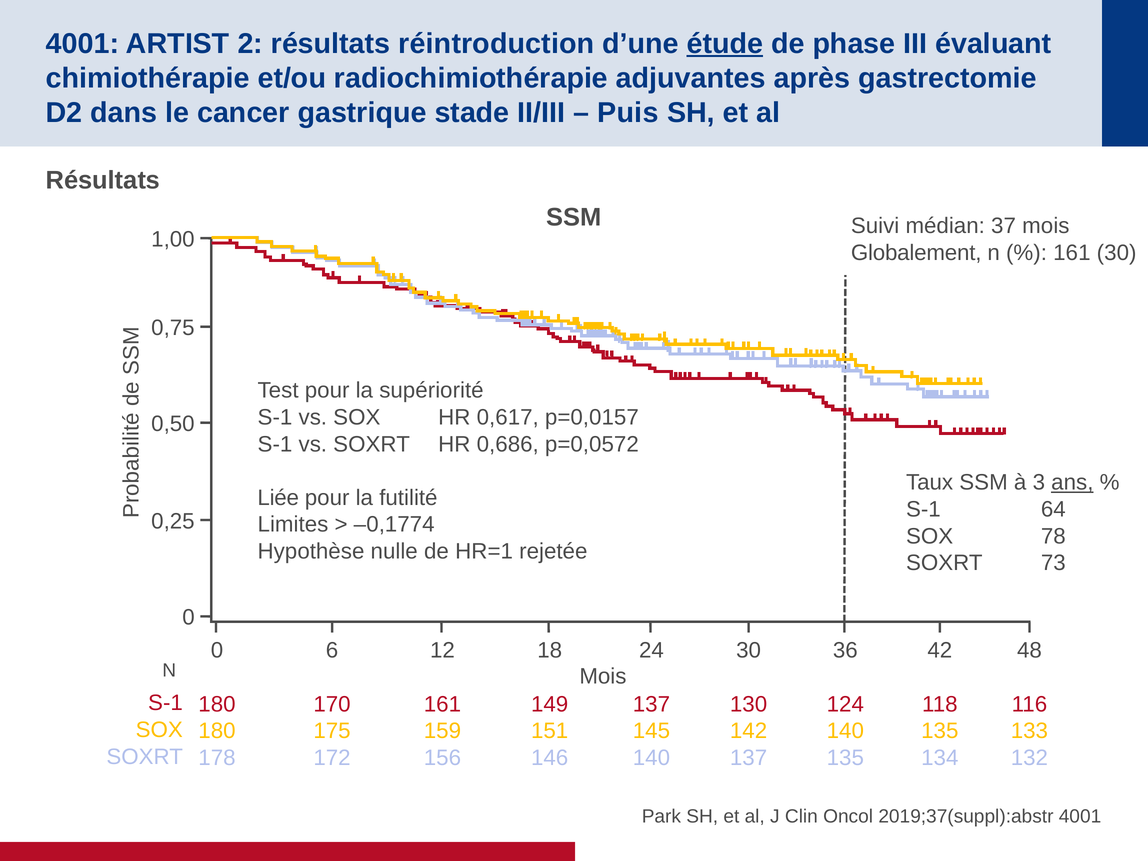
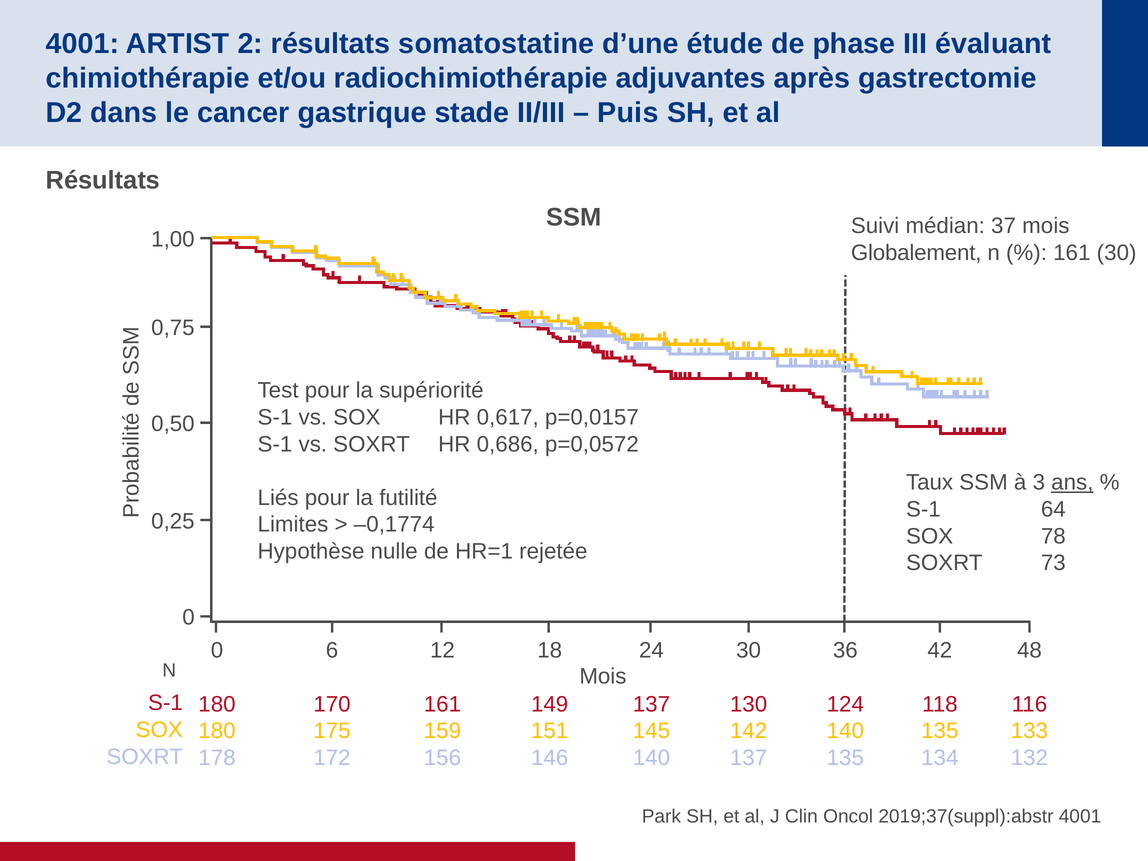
réintroduction: réintroduction -> somatostatine (496, 44)
étude underline: present -> none (725, 44)
Liée: Liée -> Liés (278, 498)
